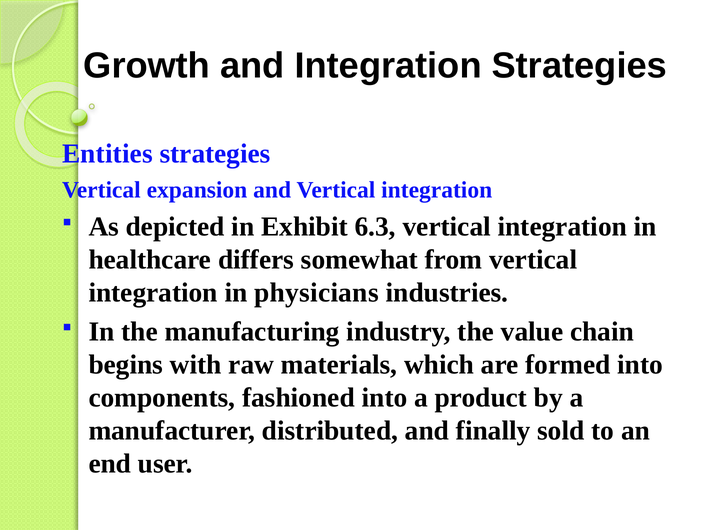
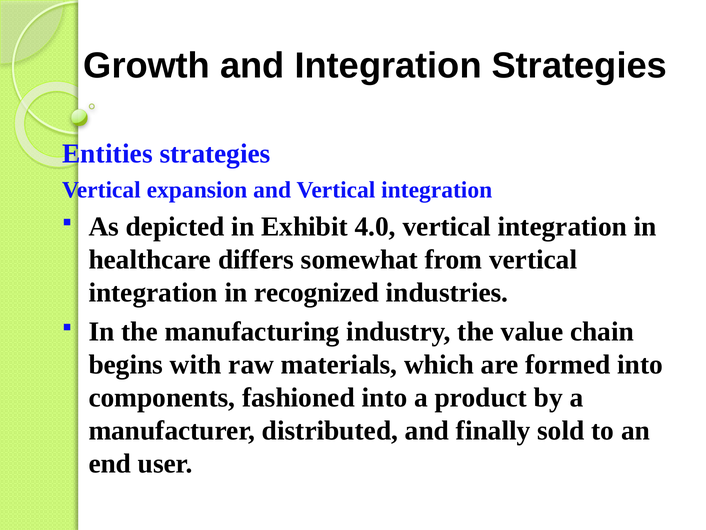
6.3: 6.3 -> 4.0 (375, 227)
physicians: physicians -> recognized (317, 293)
